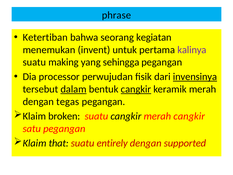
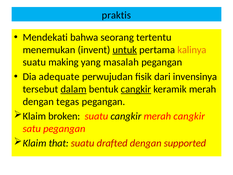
phrase: phrase -> praktis (116, 15)
Ketertiban: Ketertiban -> Mendekati (45, 37)
kegiatan: kegiatan -> tertentu (154, 37)
untuk underline: none -> present (125, 50)
kalinya colour: purple -> orange (192, 50)
sehingga: sehingga -> masalah (121, 62)
processor: processor -> adequate (59, 77)
invensinya underline: present -> none (195, 77)
entirely: entirely -> drafted (112, 143)
